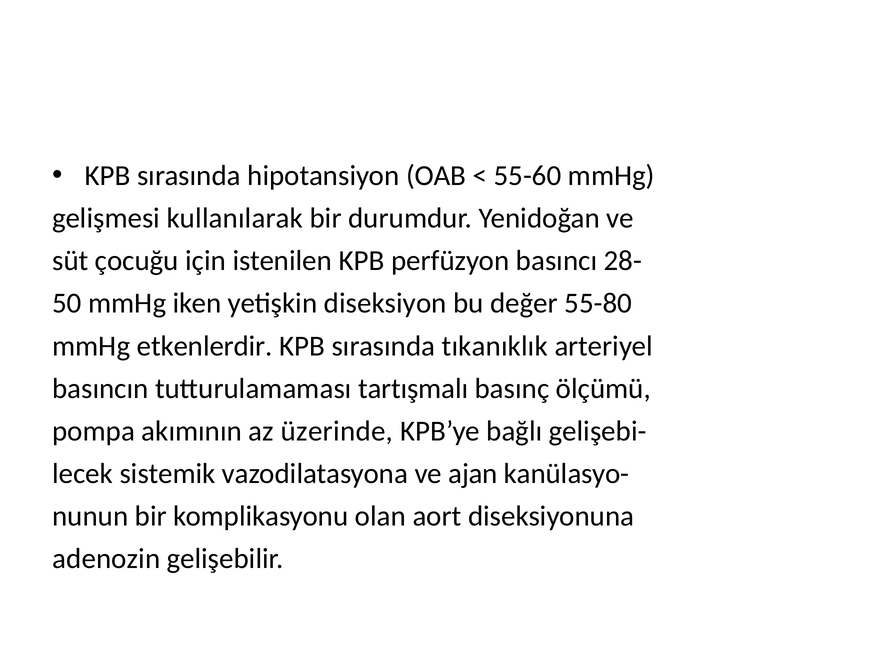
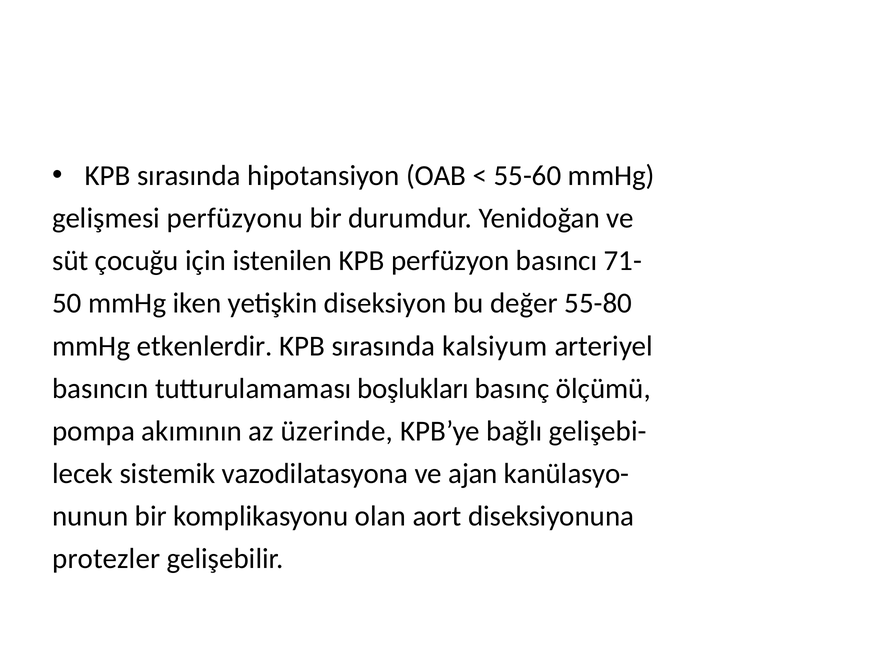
kullanılarak: kullanılarak -> perfüzyonu (235, 219)
28-: 28- -> 71- (623, 261)
tıkanıklık: tıkanıklık -> kalsiyum (495, 346)
tartışmalı: tartışmalı -> boşlukları (413, 389)
adenozin: adenozin -> protezler (106, 559)
